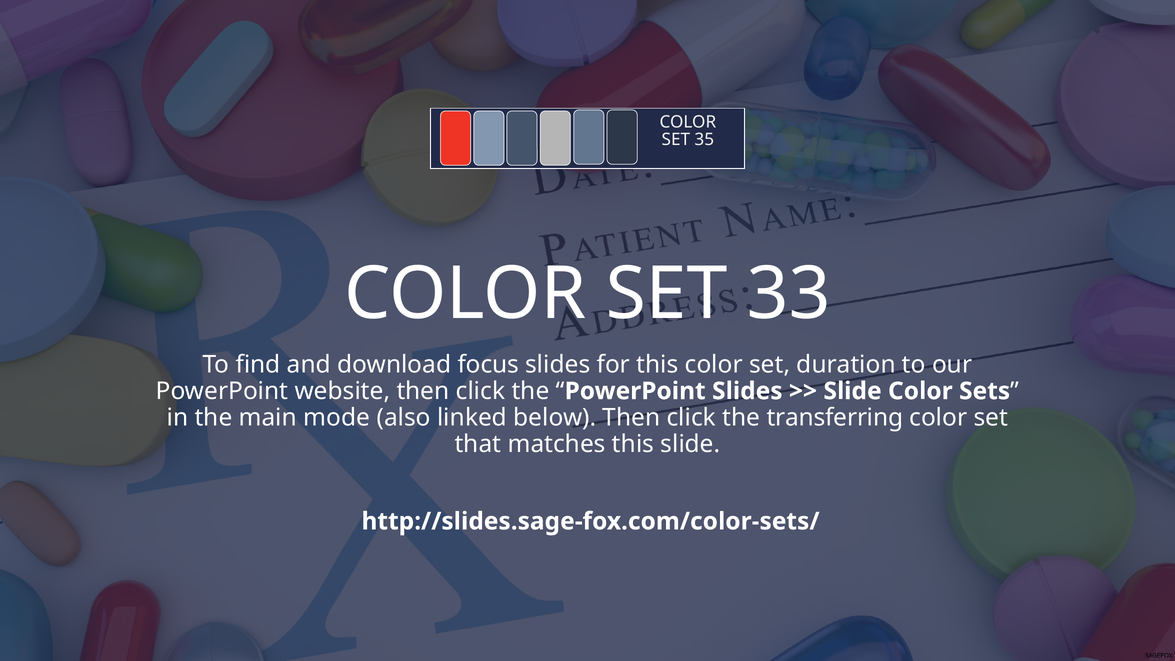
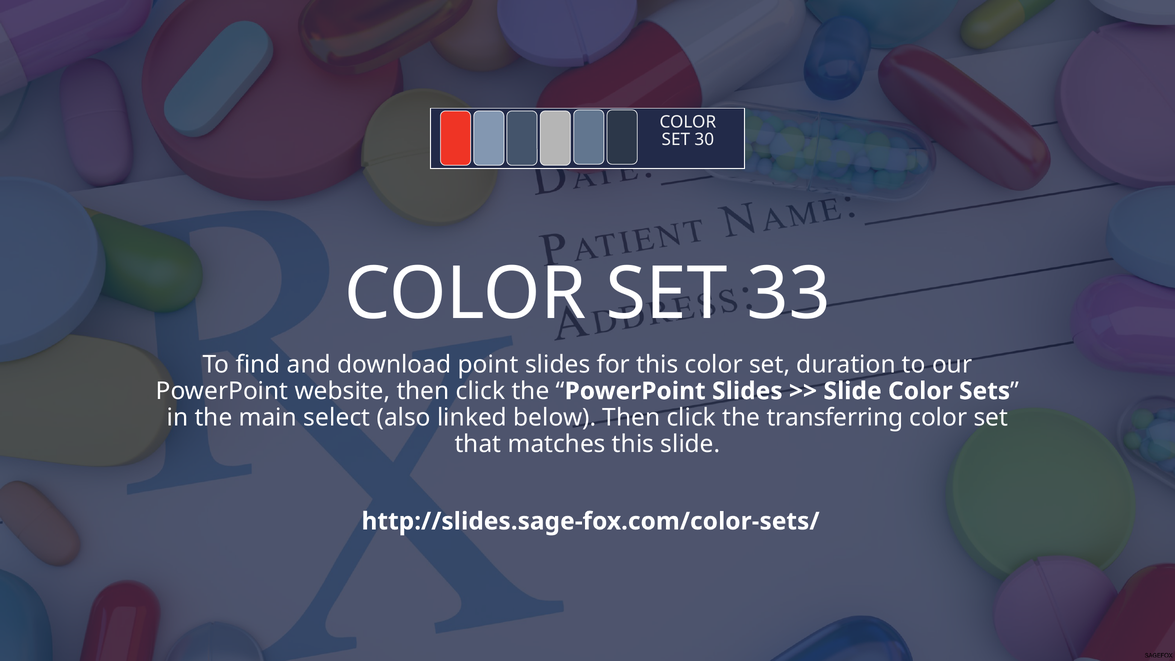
35: 35 -> 30 (704, 139)
focus: focus -> point (488, 365)
mode: mode -> select (337, 418)
